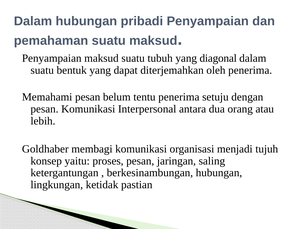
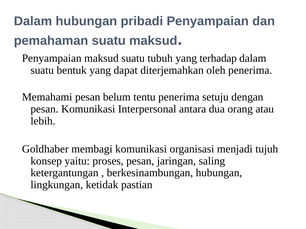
diagonal: diagonal -> terhadap (218, 58)
